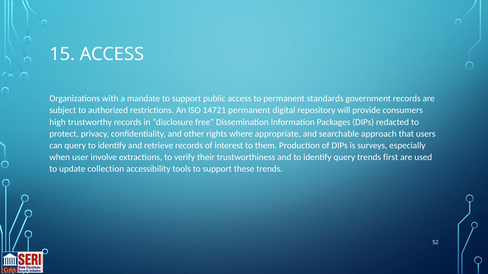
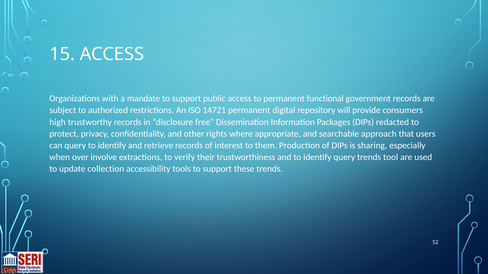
standards: standards -> functional (325, 99)
surveys: surveys -> sharing (372, 146)
user: user -> over (80, 157)
first: first -> tool (391, 157)
